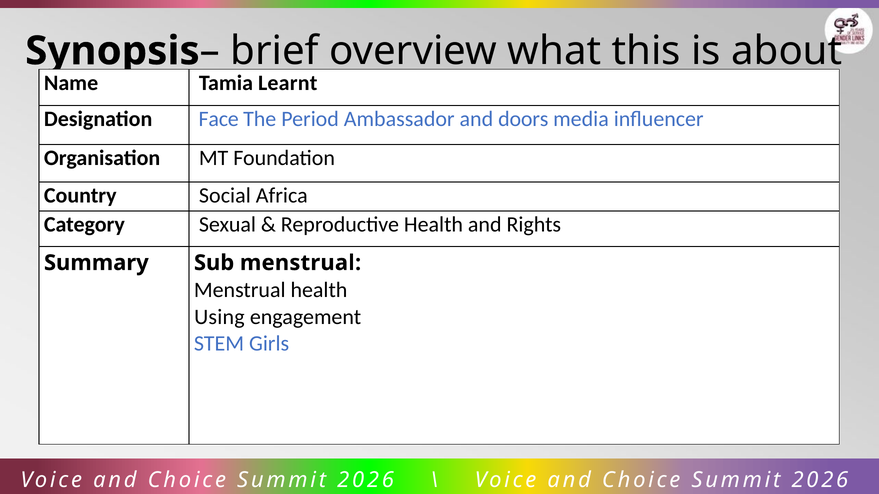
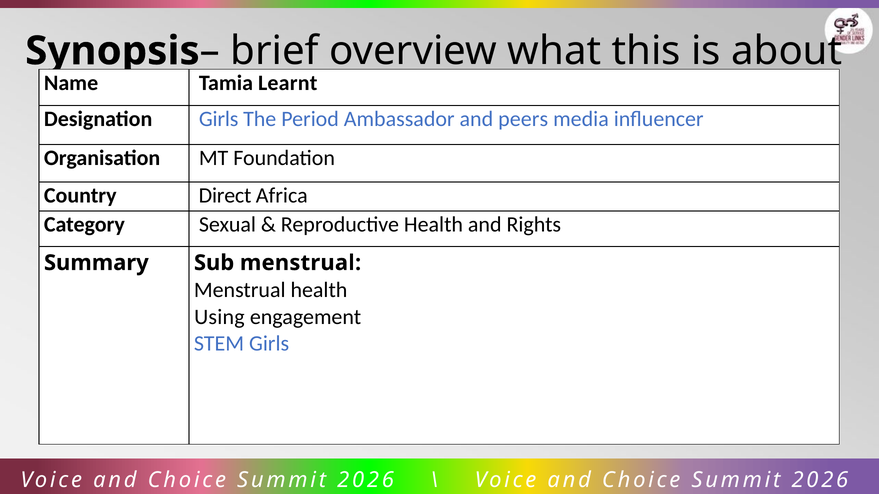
Designation Face: Face -> Girls (219, 119)
doors: doors -> peers (523, 119)
Social: Social -> Direct (225, 196)
